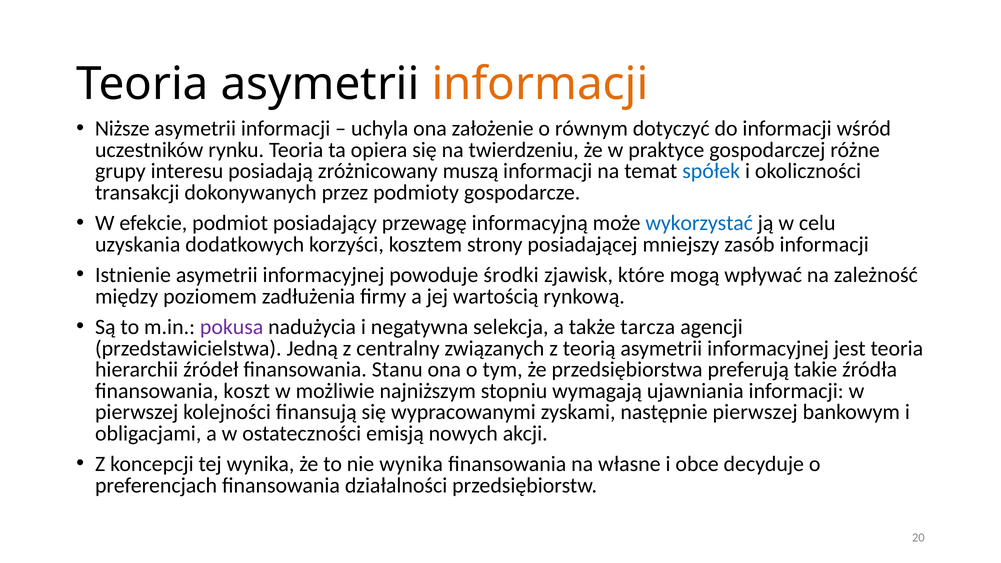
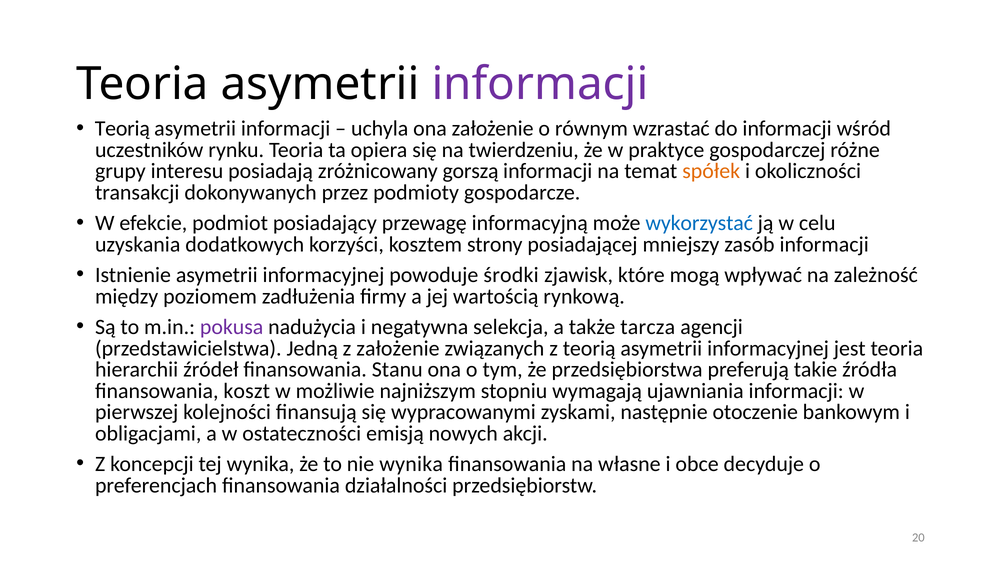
informacji colour: orange -> purple (540, 84)
Niższe: Niższe -> Teorią (122, 129)
dotyczyć: dotyczyć -> wzrastać (671, 129)
muszą: muszą -> gorszą (471, 171)
spółek colour: blue -> orange (711, 171)
z centralny: centralny -> założenie (398, 348)
następnie pierwszej: pierwszej -> otoczenie (755, 412)
